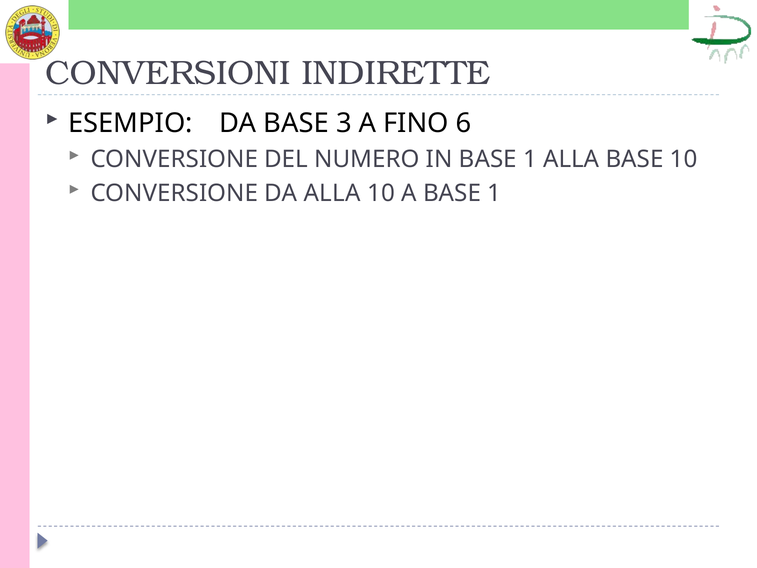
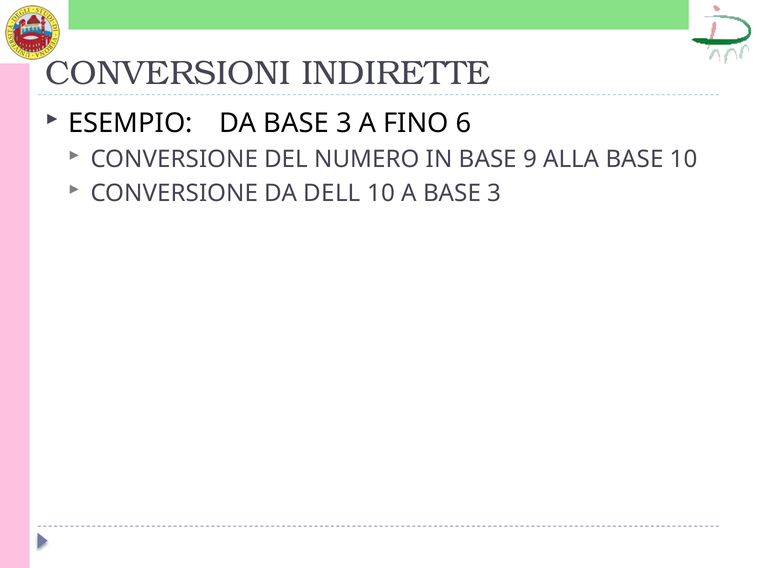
IN BASE 1: 1 -> 9 (530, 159)
DA ALLA: ALLA -> DELL (332, 193)
A BASE 1: 1 -> 3 (494, 193)
